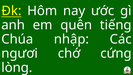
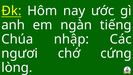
quên: quên -> ngàn (76, 25)
